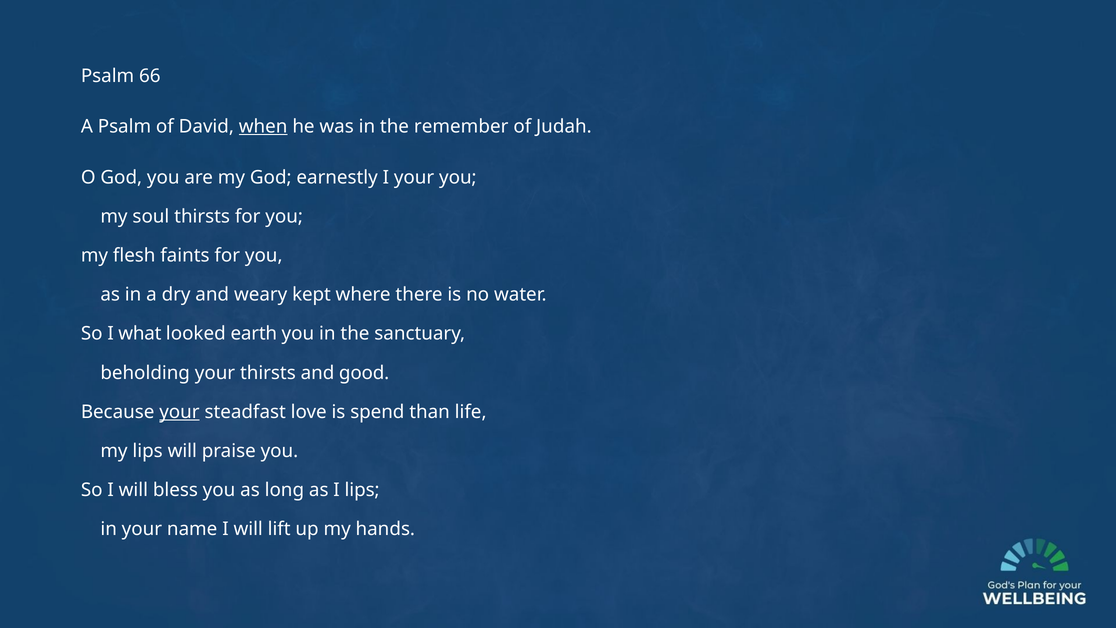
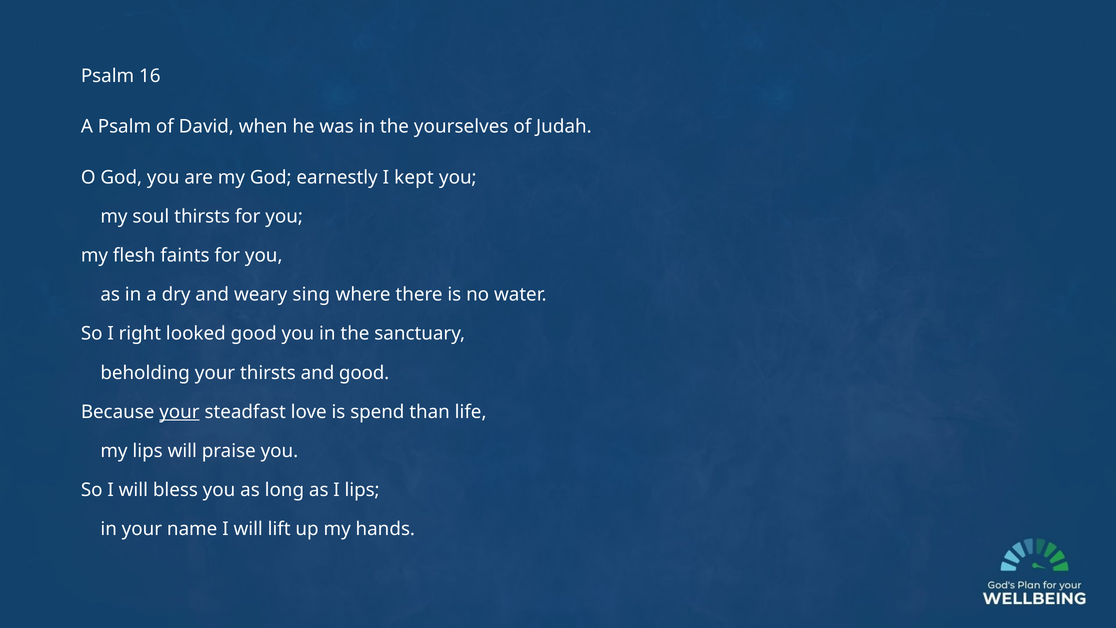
66: 66 -> 16 (150, 76)
when underline: present -> none (263, 126)
remember: remember -> yourselves (461, 126)
I your: your -> kept (414, 177)
kept: kept -> sing (311, 294)
what: what -> right (140, 334)
looked earth: earth -> good (254, 334)
